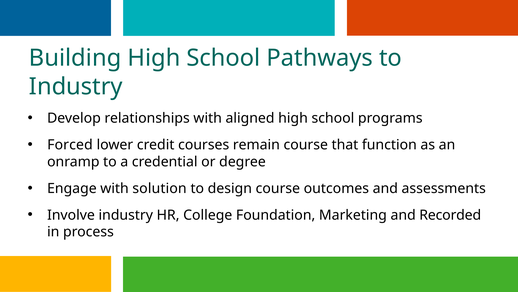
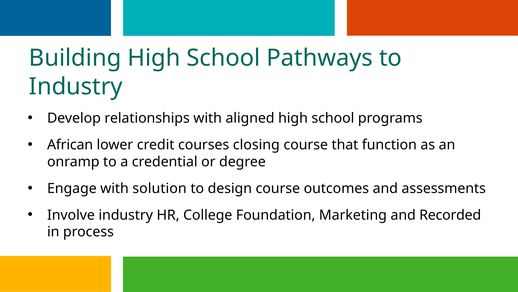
Forced: Forced -> African (70, 145)
remain: remain -> closing (256, 145)
